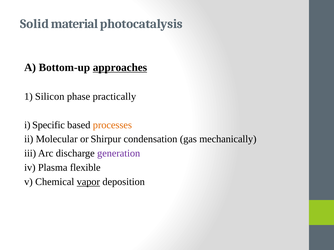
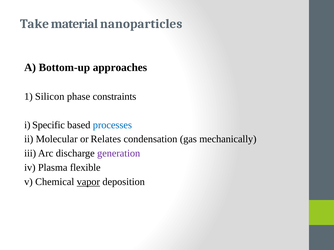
Solid: Solid -> Take (35, 24)
photocatalysis: photocatalysis -> nanoparticles (141, 24)
approaches underline: present -> none (120, 68)
practically: practically -> constraints (114, 97)
processes colour: orange -> blue (112, 125)
Shirpur: Shirpur -> Relates (106, 139)
